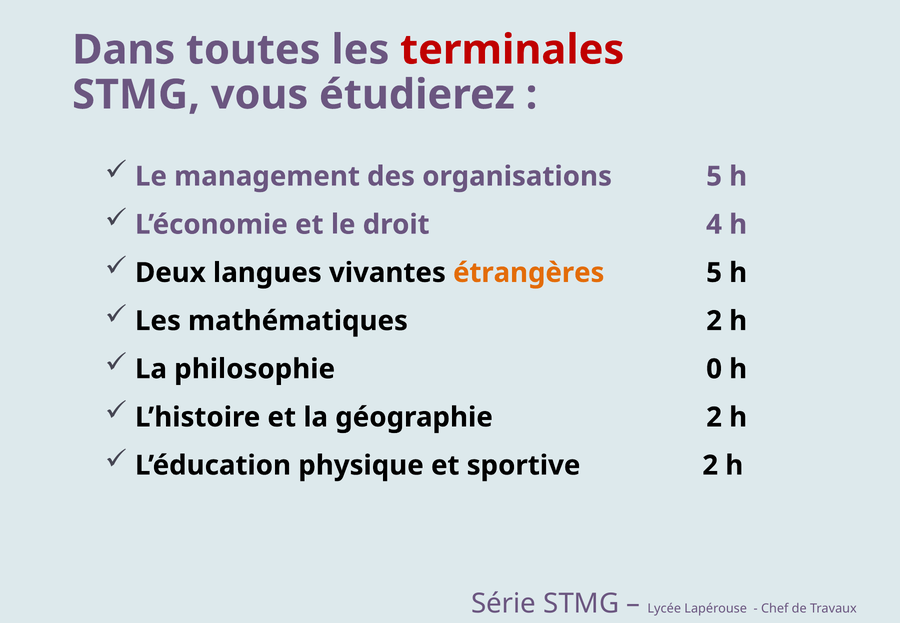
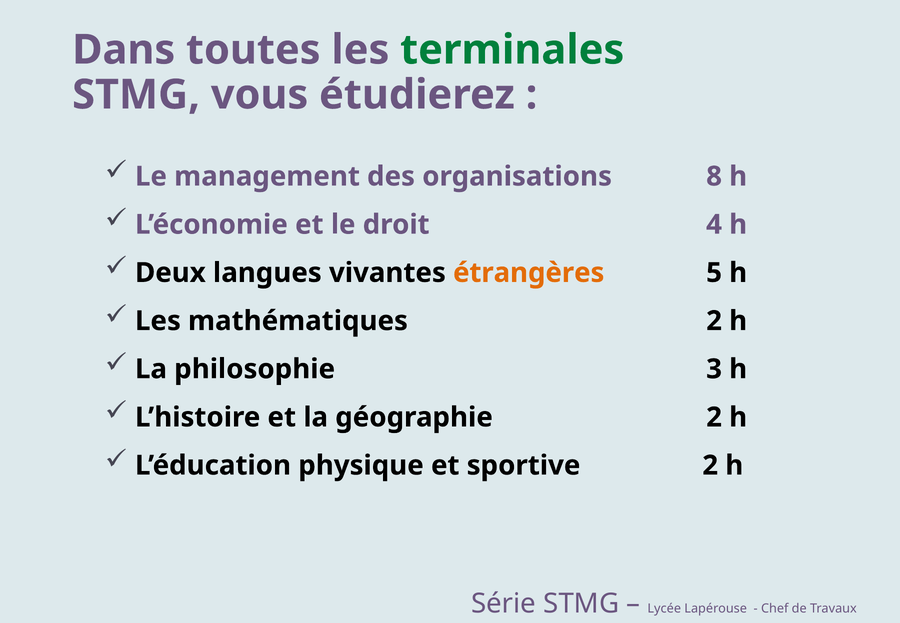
terminales colour: red -> green (512, 50)
organisations 5: 5 -> 8 (714, 176)
0: 0 -> 3 (714, 369)
